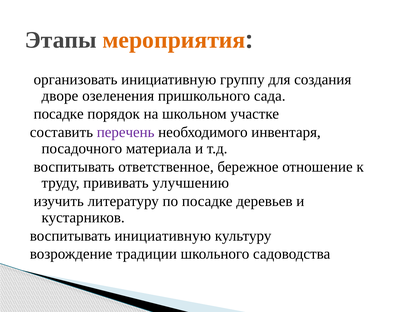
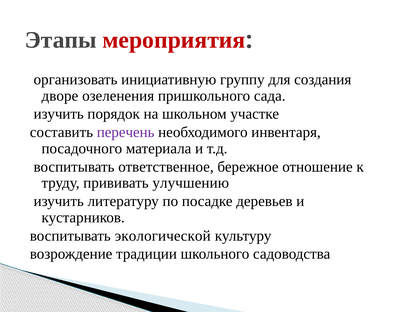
мероприятия colour: orange -> red (174, 40)
посадке: посадке -> изучить (59, 114)
воспитывать инициативную: инициативную -> экологической (163, 236)
